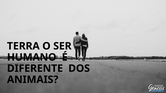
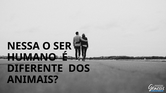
TERRA: TERRA -> NESSA (23, 46)
